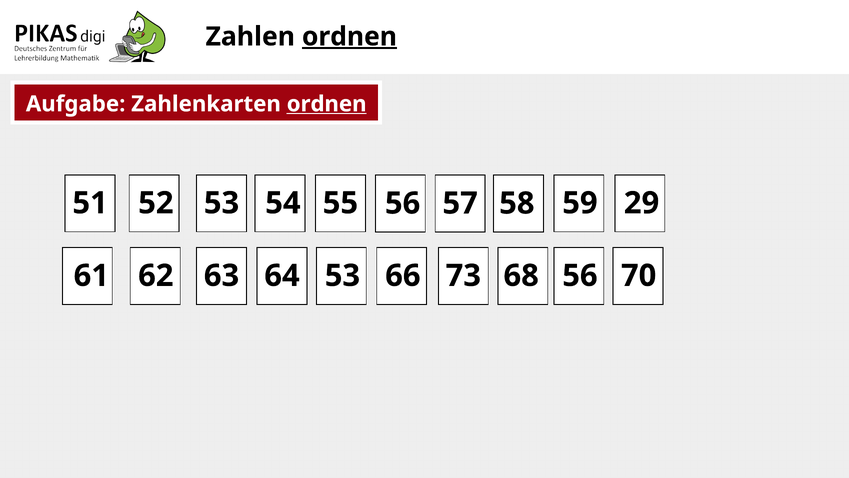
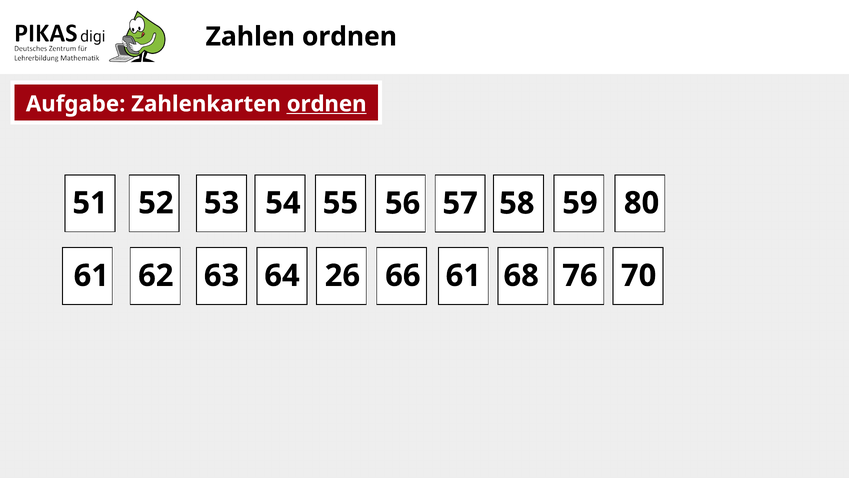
ordnen underline: present -> none (349, 37)
29: 29 -> 80 (642, 203)
61 53: 53 -> 26 (342, 275)
64 73: 73 -> 61 (463, 275)
63 56: 56 -> 76 (580, 275)
